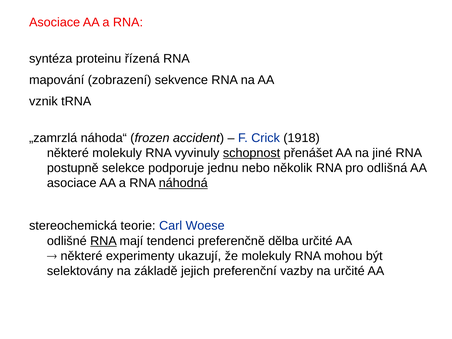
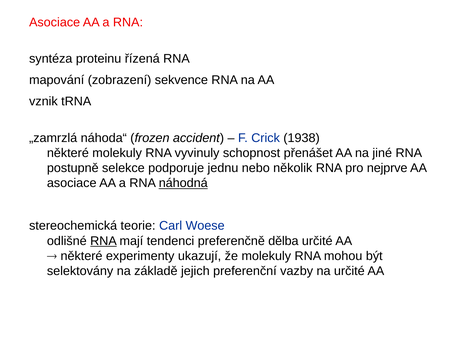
1918: 1918 -> 1938 (302, 138)
schopnost underline: present -> none (252, 153)
odlišná: odlišná -> nejprve (387, 168)
